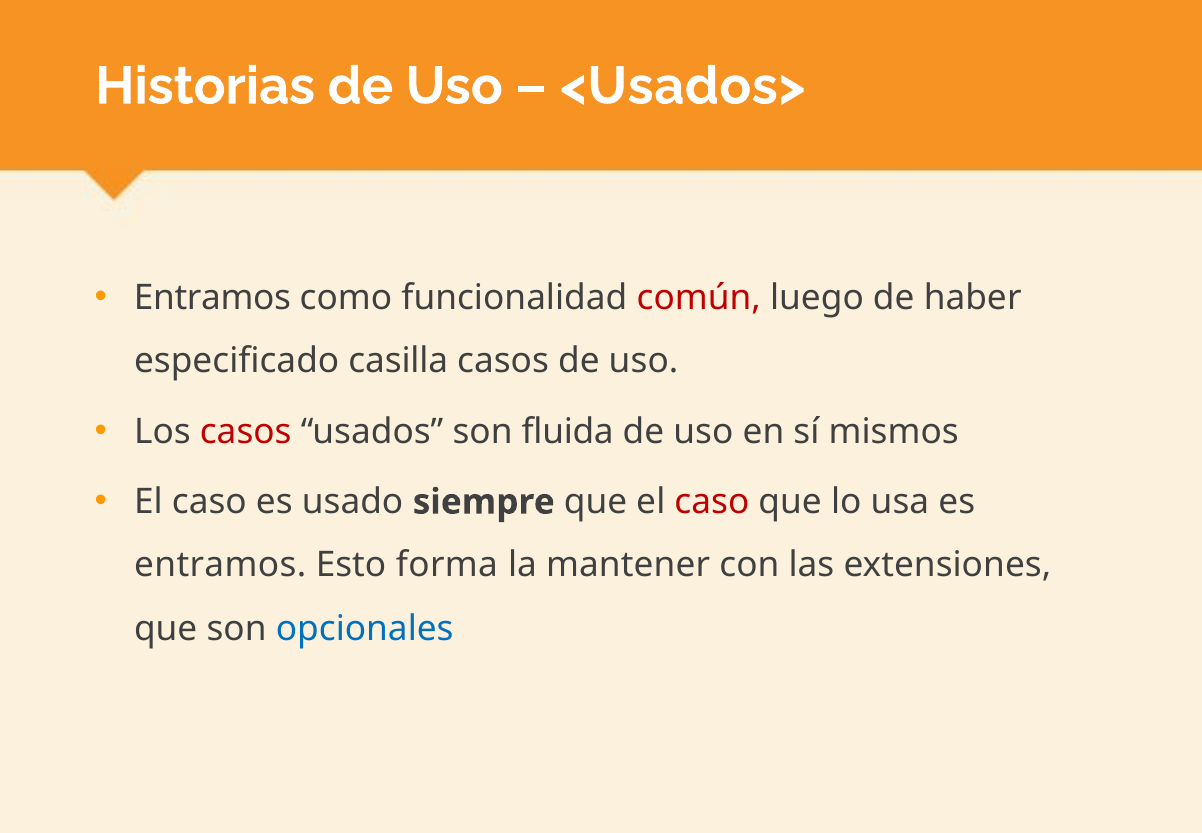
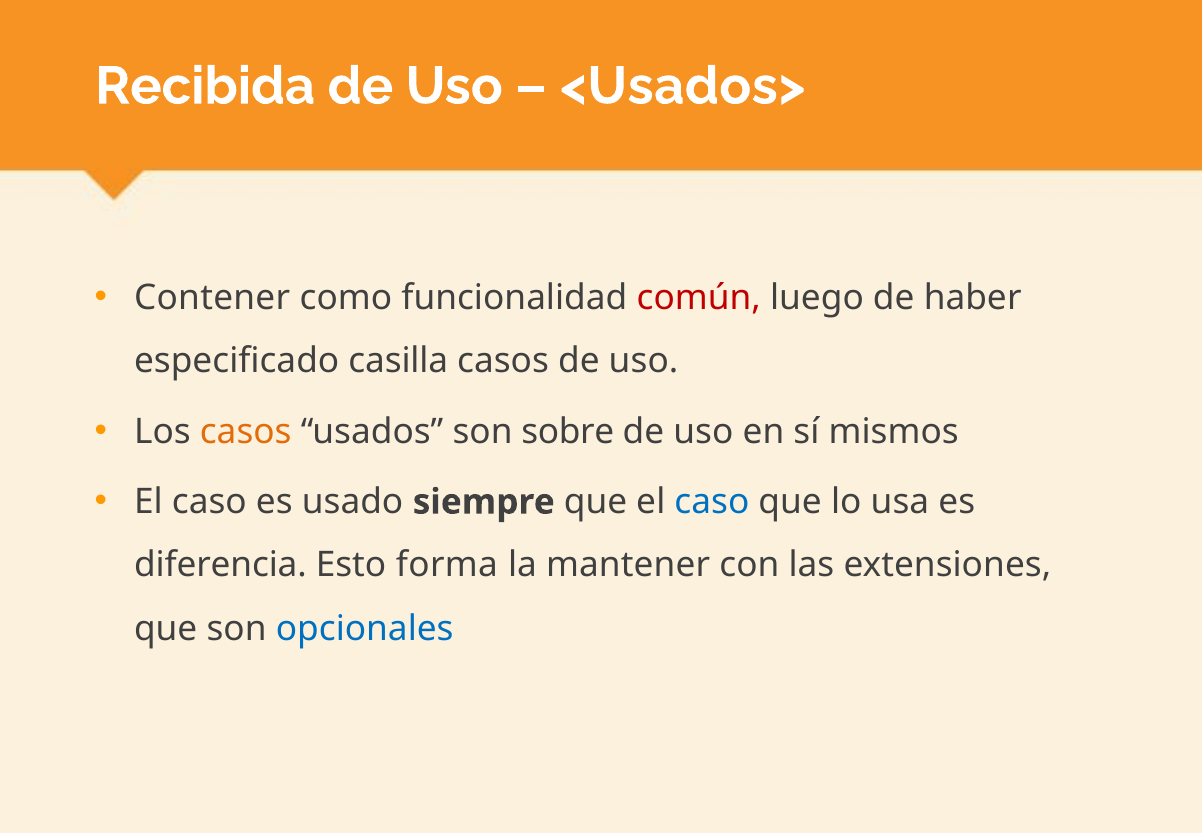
Historias: Historias -> Recibida (205, 86)
Entramos: Entramos -> Contener (212, 298)
casos colour: red -> orange (246, 431)
fluida: fluida -> sobre (568, 431)
caso colour: red -> blue (712, 502)
entramos: entramos -> diferencia (220, 565)
